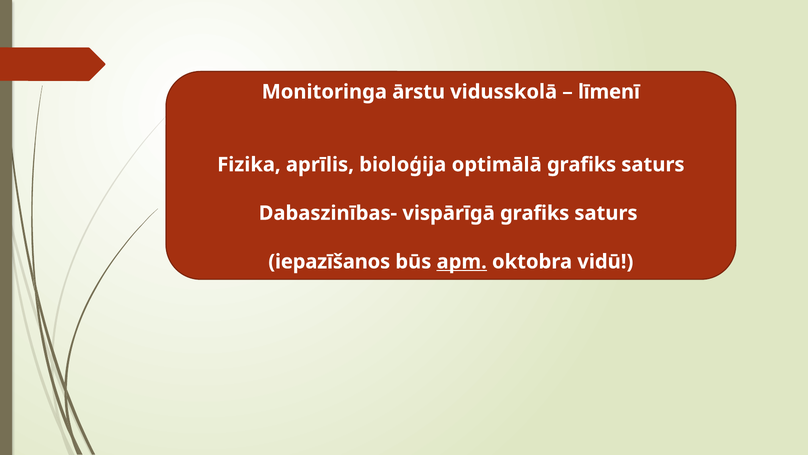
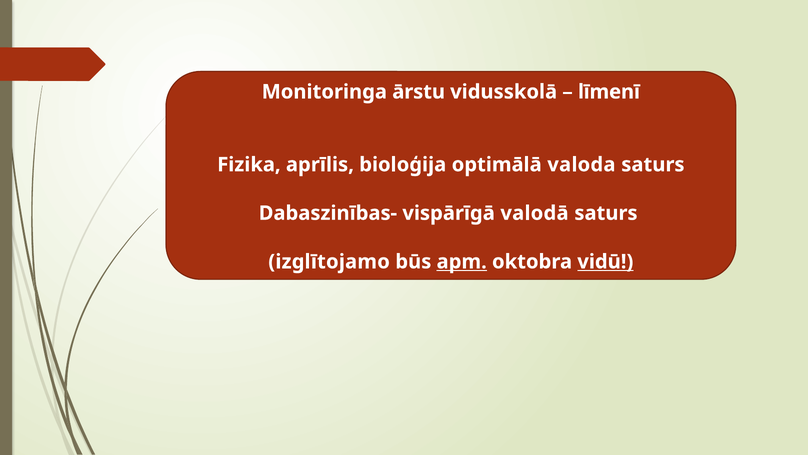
optimālā grafiks: grafiks -> valoda (581, 164)
vispārīgā grafiks: grafiks -> valodā (534, 213)
iepazīšanos: iepazīšanos -> izglītojamo (329, 261)
vidū underline: none -> present (605, 261)
